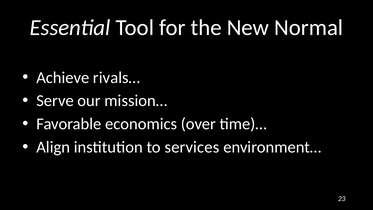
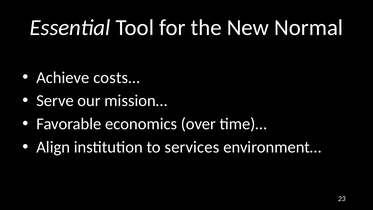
rivals…: rivals… -> costs… (117, 77)
